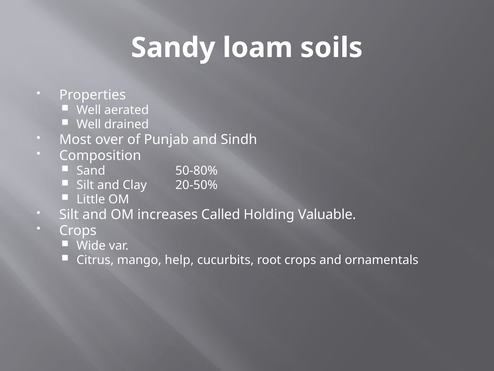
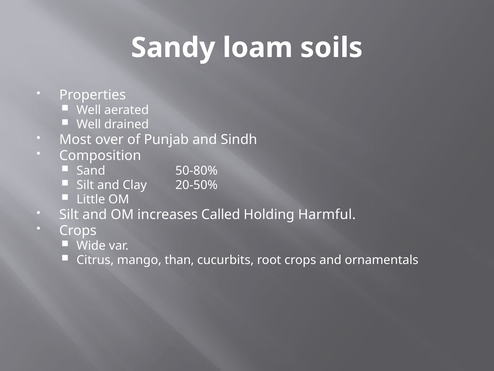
Valuable: Valuable -> Harmful (327, 214)
help: help -> than (179, 260)
